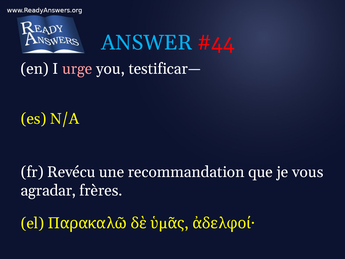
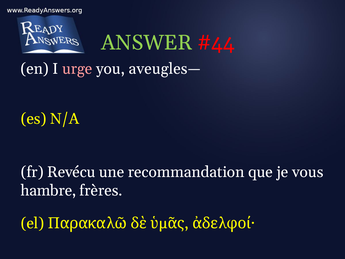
ANSWER colour: light blue -> light green (147, 43)
testificar—: testificar— -> aveugles— (165, 69)
agradar: agradar -> hambre (48, 190)
